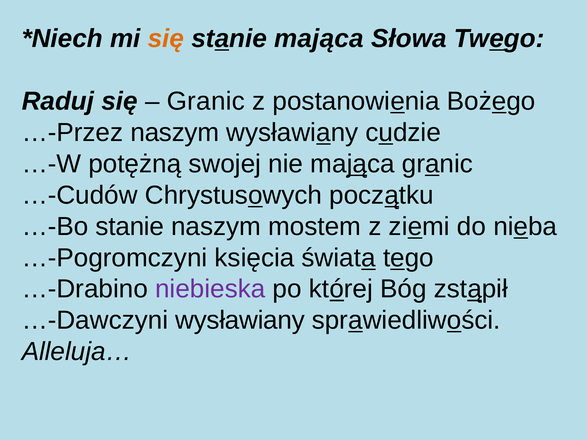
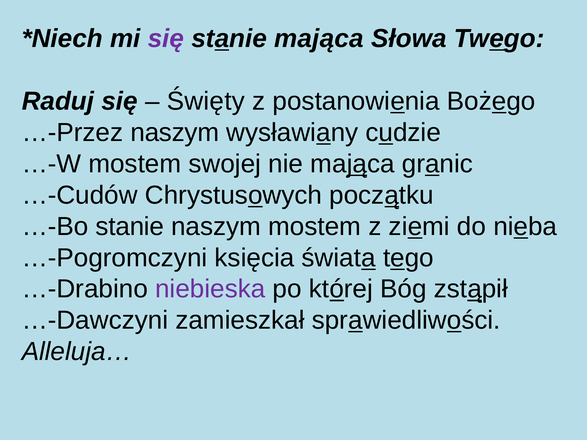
się colour: orange -> purple (166, 39)
Granic: Granic -> Święty (206, 101)
…-W potężną: potężną -> mostem (135, 164)
…-Dawczyni wysławiany: wysławiany -> zamieszkał (240, 321)
